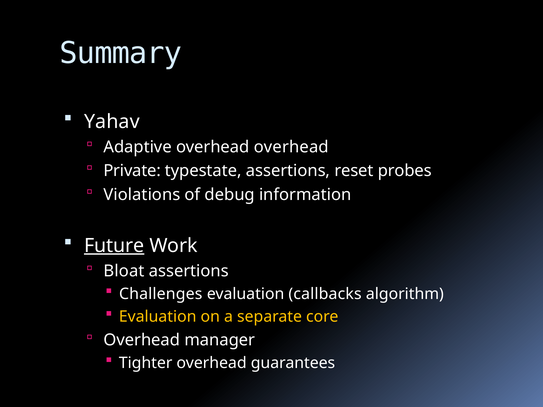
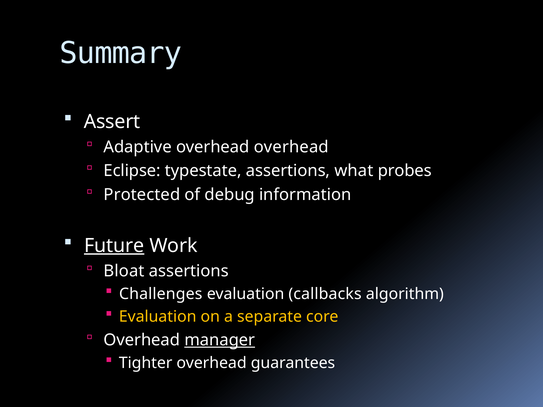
Yahav: Yahav -> Assert (112, 122)
Private: Private -> Eclipse (132, 171)
reset: reset -> what (354, 171)
Violations: Violations -> Protected (142, 195)
manager underline: none -> present (220, 340)
